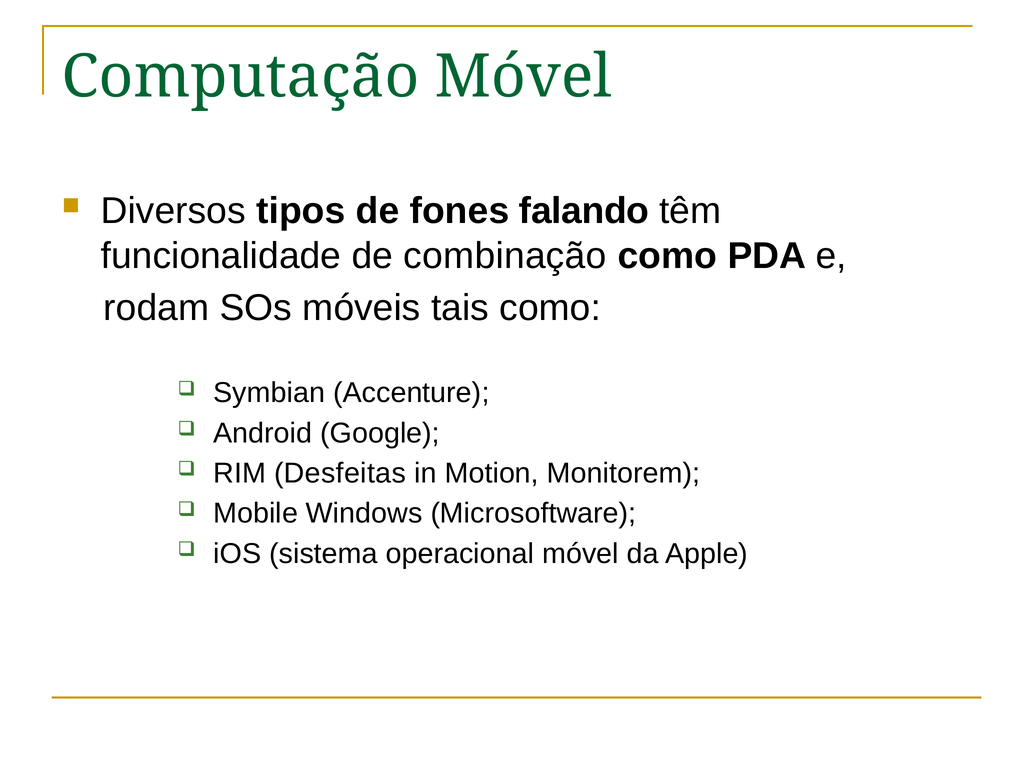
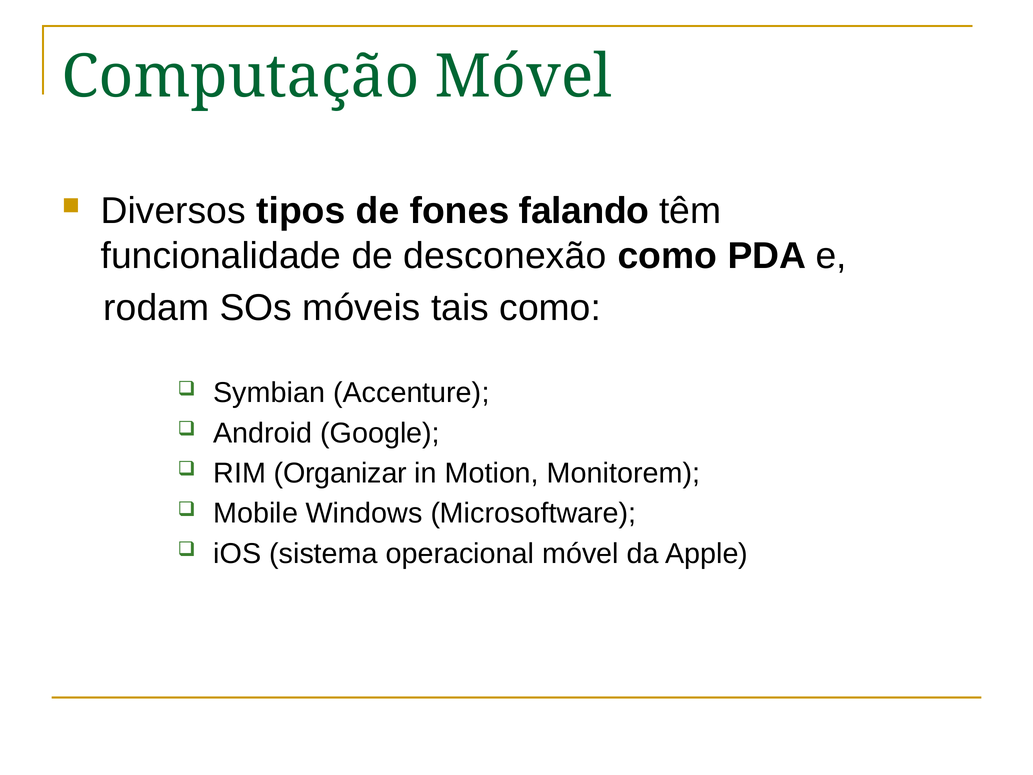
combinação: combinação -> desconexão (505, 256)
Desfeitas: Desfeitas -> Organizar (340, 473)
